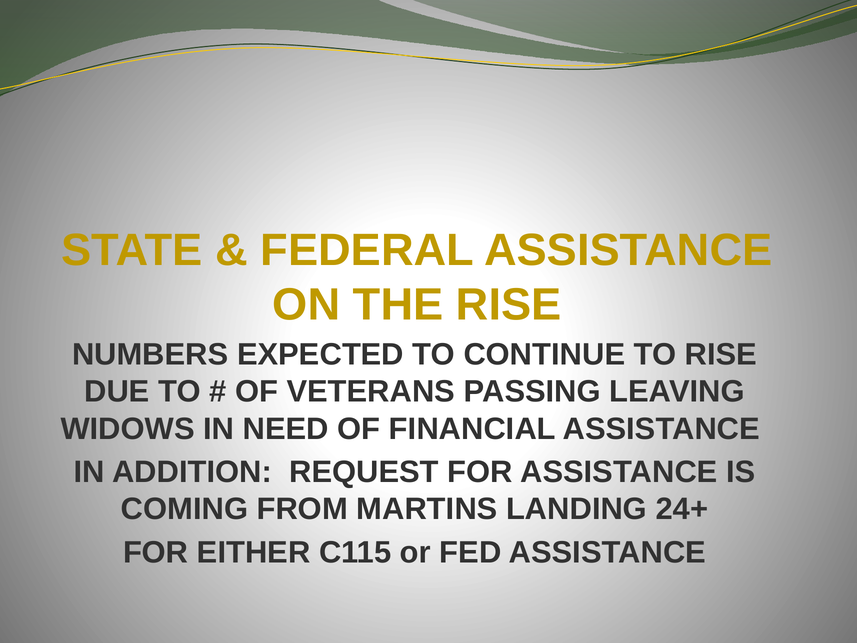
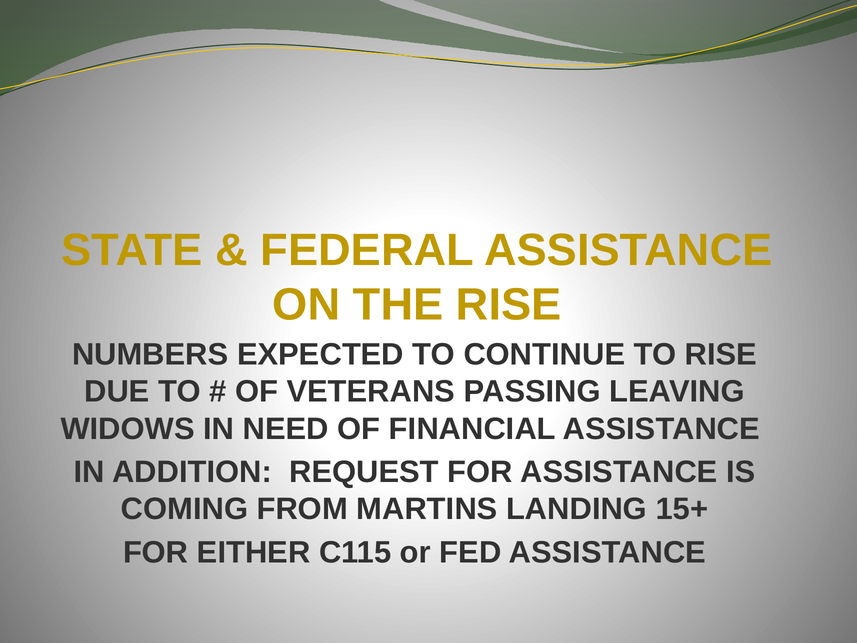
24+: 24+ -> 15+ (682, 509)
